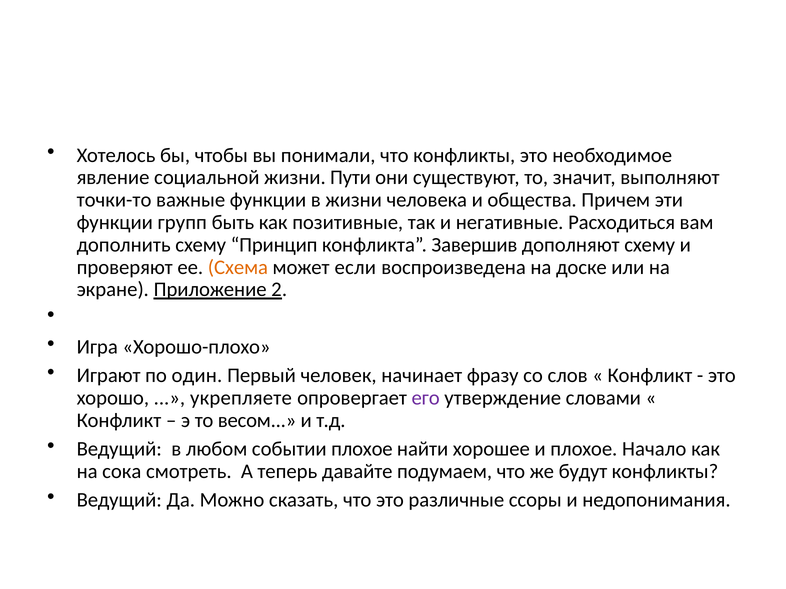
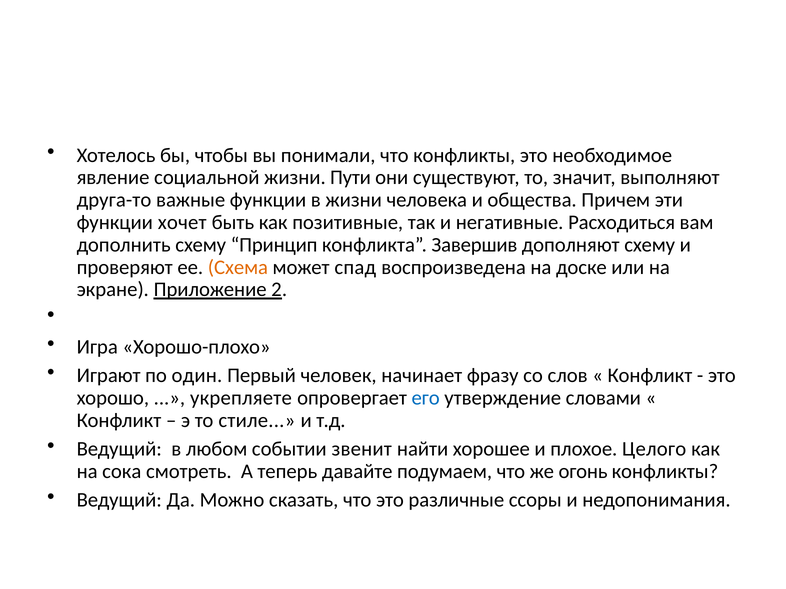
точки-то: точки-то -> друга-то (114, 200)
групп: групп -> хочет (182, 223)
если: если -> спад (355, 267)
его colour: purple -> blue (426, 398)
весом: весом -> стиле (257, 421)
событии плохое: плохое -> звенит (362, 449)
Начало: Начало -> Целого (654, 449)
будут: будут -> огонь (583, 472)
